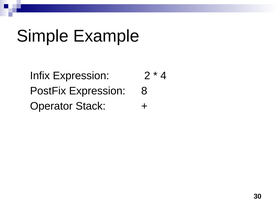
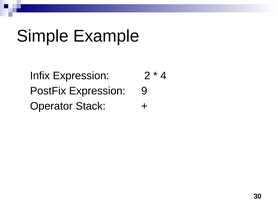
8: 8 -> 9 (144, 91)
